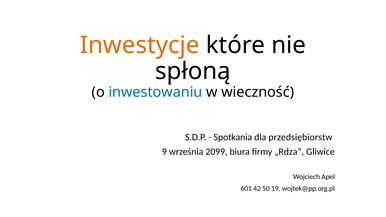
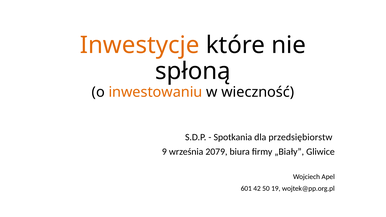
inwestowaniu colour: blue -> orange (155, 92)
2099: 2099 -> 2079 (216, 152)
„Rdza: „Rdza -> „Biały (289, 152)
